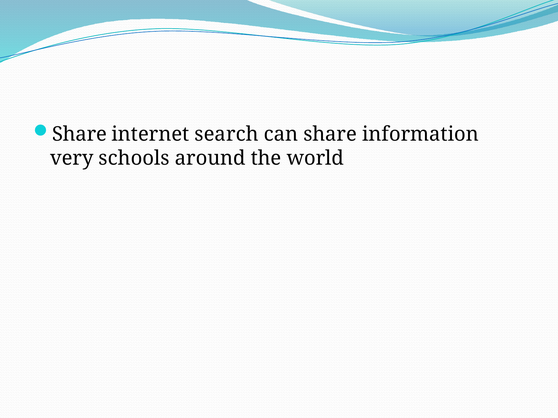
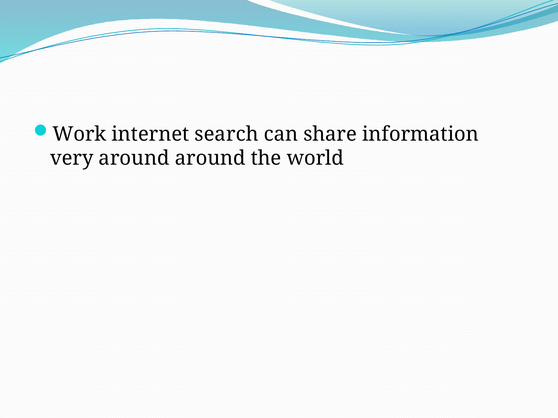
Share: Share -> Work (79, 134)
very schools: schools -> around (134, 159)
